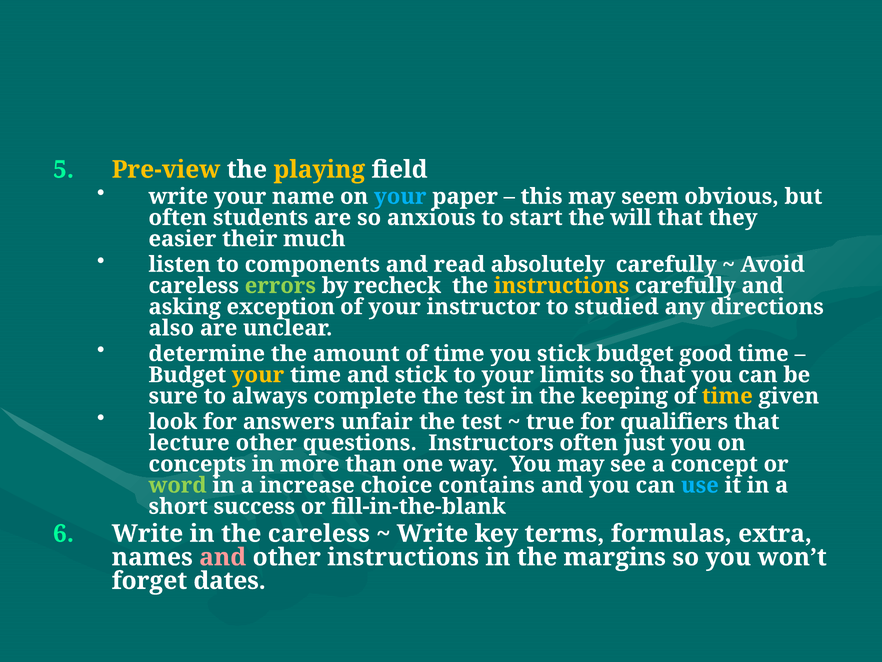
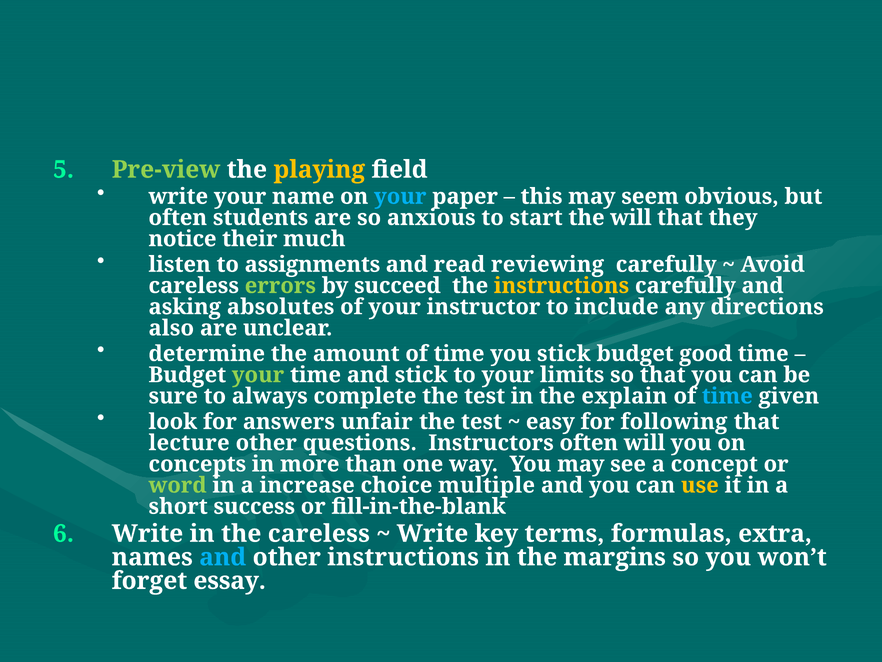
Pre-view colour: yellow -> light green (166, 169)
easier: easier -> notice (183, 239)
components: components -> assignments (312, 264)
absolutely: absolutely -> reviewing (548, 264)
recheck: recheck -> succeed (397, 286)
exception: exception -> absolutes (281, 307)
studied: studied -> include (616, 307)
your colour: yellow -> light green (258, 375)
keeping: keeping -> explain (624, 396)
time colour: yellow -> light blue (727, 396)
true: true -> easy (550, 421)
qualifiers: qualifiers -> following (674, 421)
often just: just -> will (645, 443)
contains: contains -> multiple (487, 485)
use colour: light blue -> yellow (700, 485)
and colour: pink -> light blue (223, 557)
dates: dates -> essay (230, 580)
